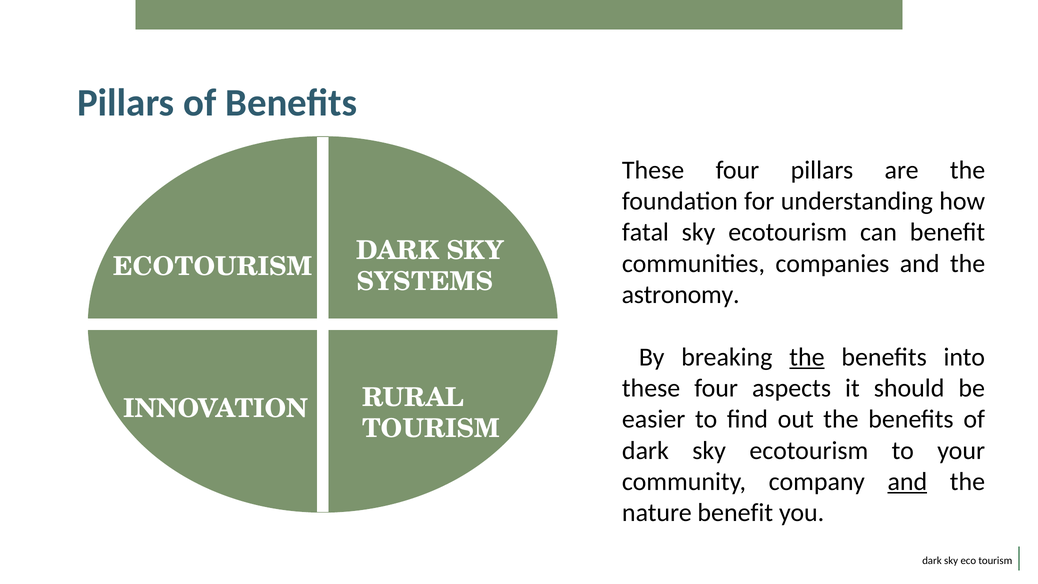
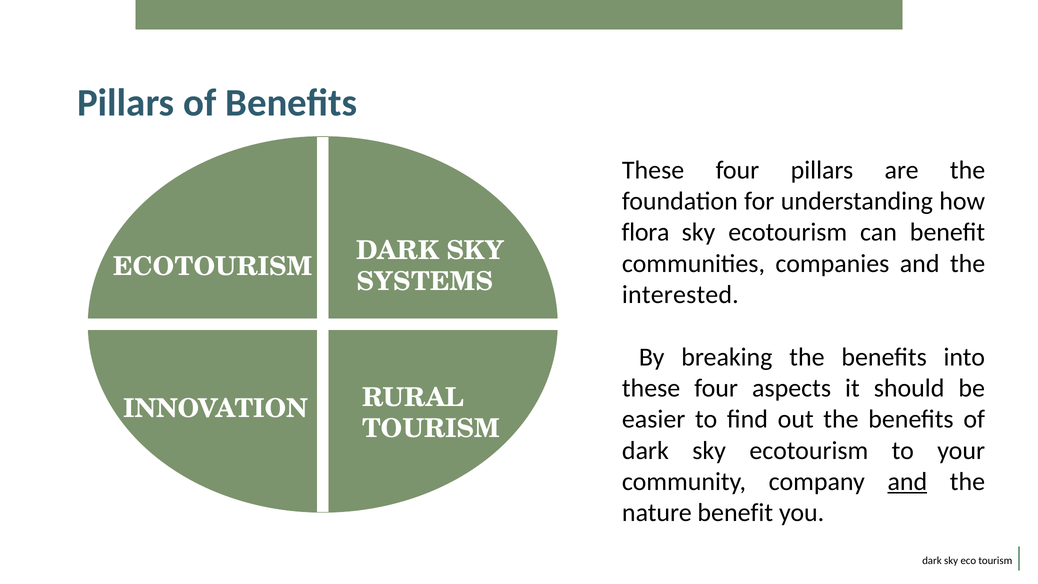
fatal: fatal -> flora (646, 232)
astronomy: astronomy -> interested (680, 295)
the underline: present -> none (807, 357)
